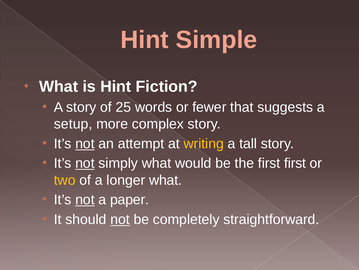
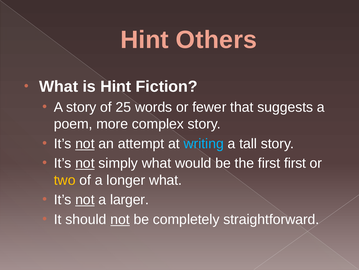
Simple: Simple -> Others (216, 40)
setup: setup -> poem (73, 124)
writing colour: yellow -> light blue (204, 143)
paper: paper -> larger (129, 199)
